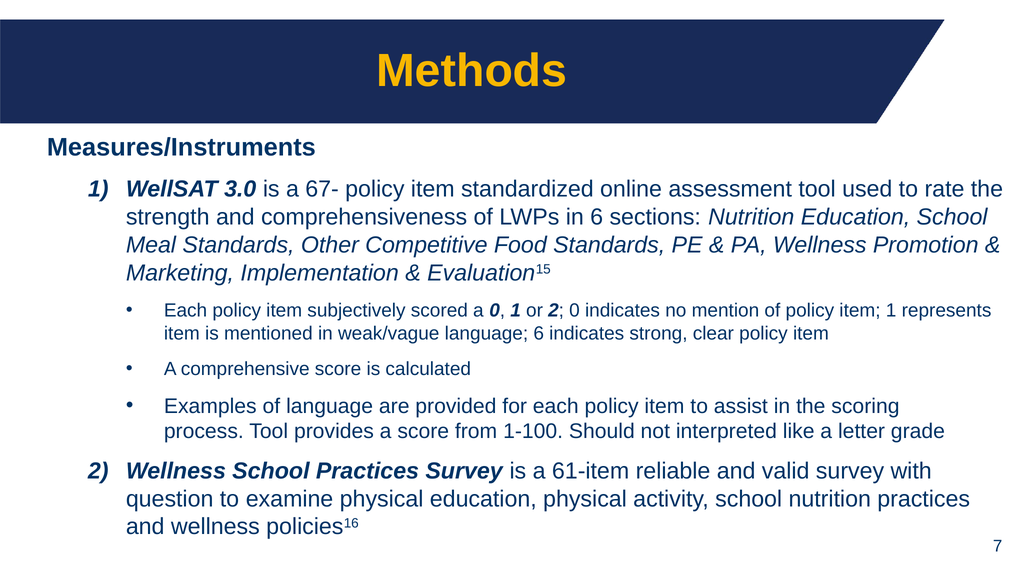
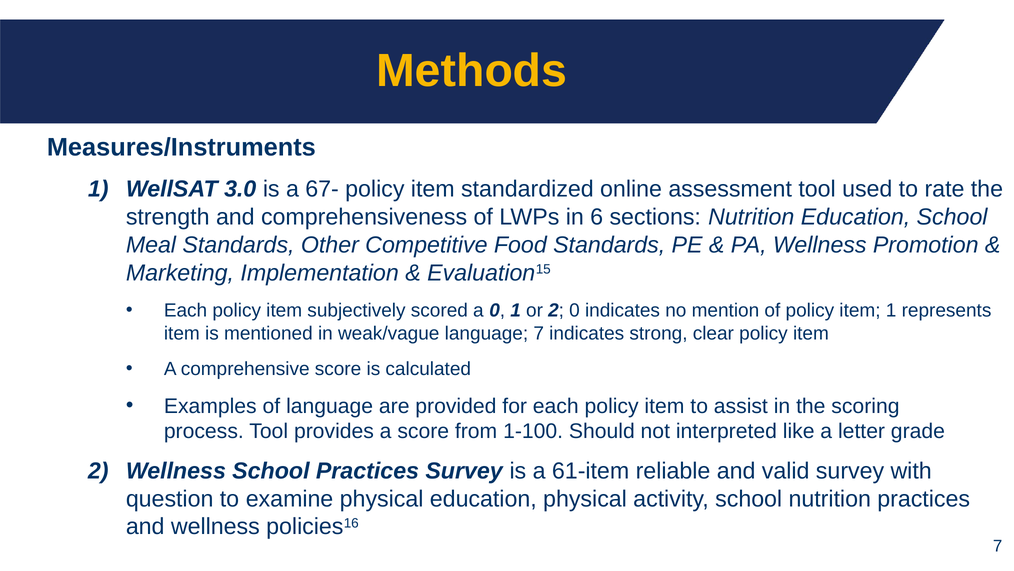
language 6: 6 -> 7 (539, 333)
